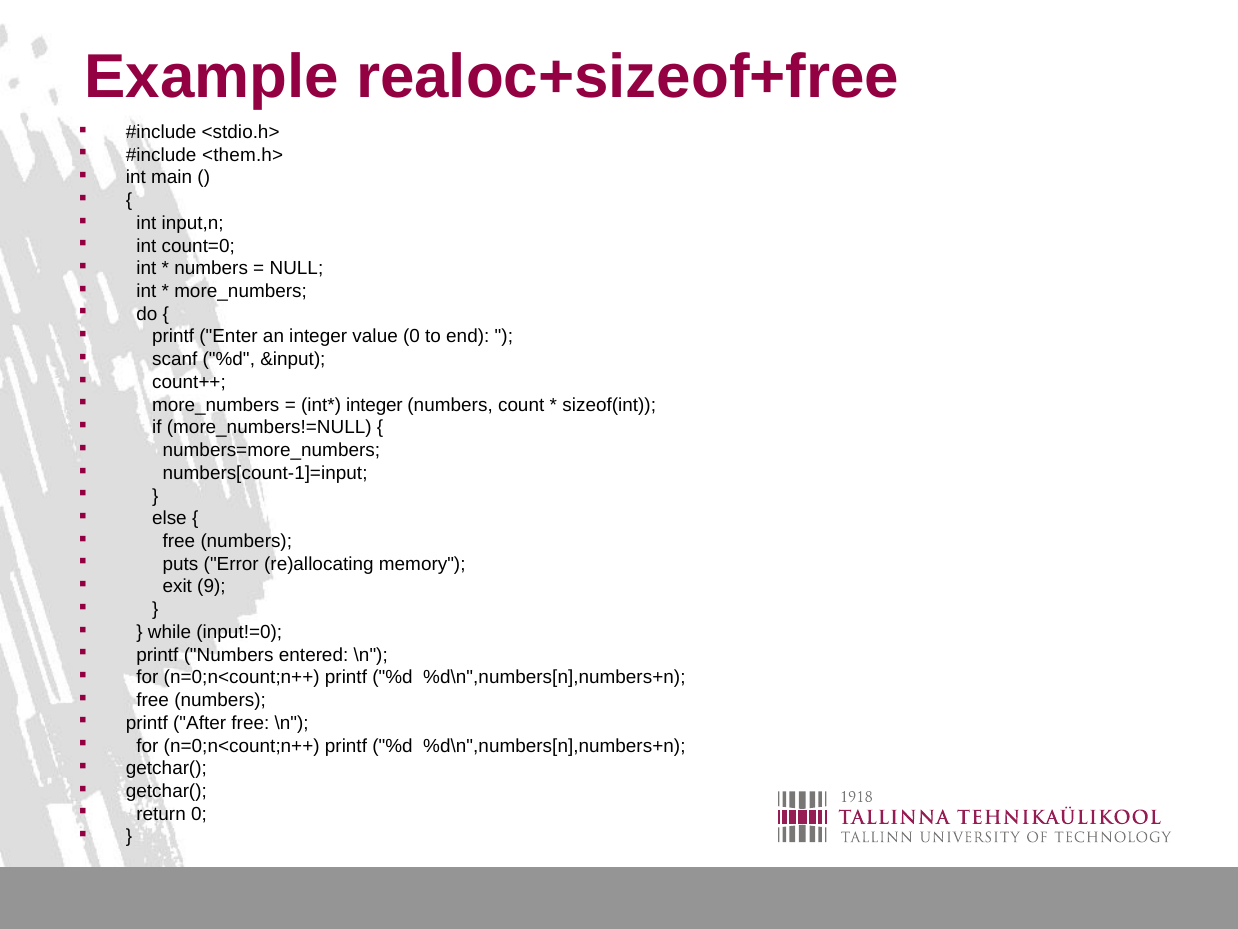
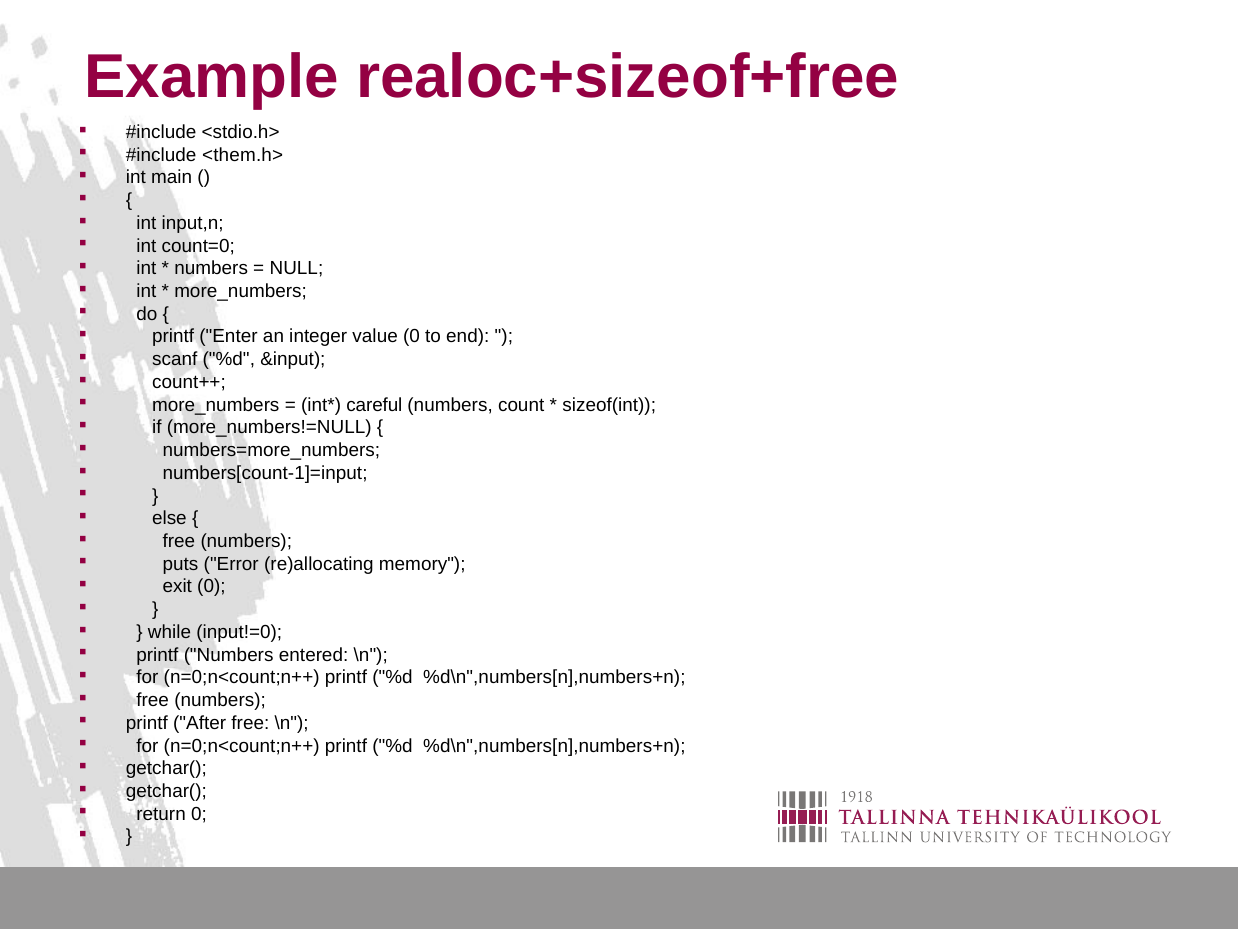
integer: integer -> careful (374, 405)
exit 9: 9 -> 0 (211, 586)
